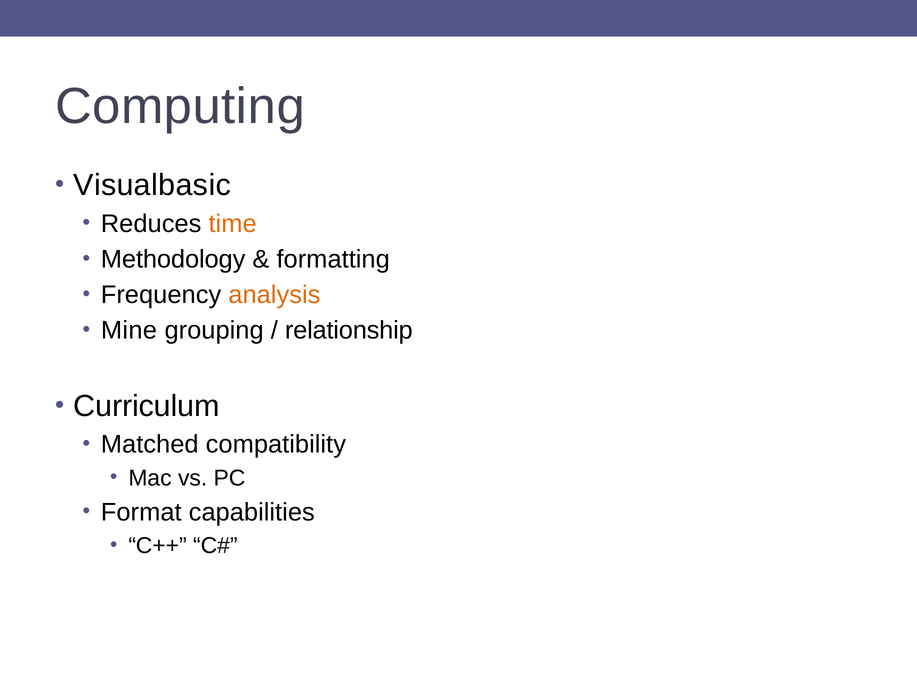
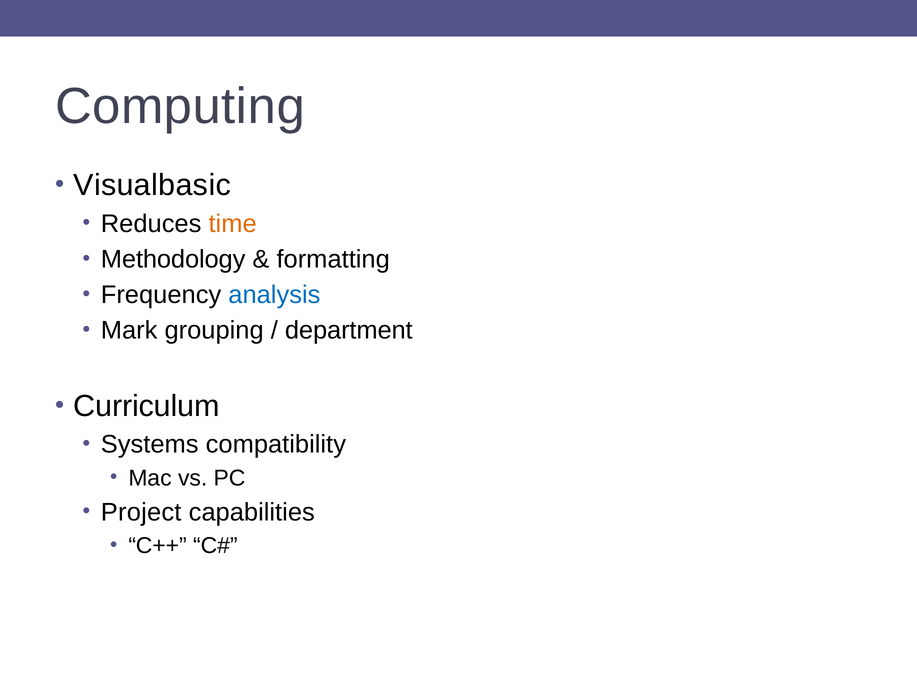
analysis colour: orange -> blue (274, 295)
Mine: Mine -> Mark (129, 331)
relationship: relationship -> department (349, 331)
Matched: Matched -> Systems (150, 445)
Format: Format -> Project (141, 513)
